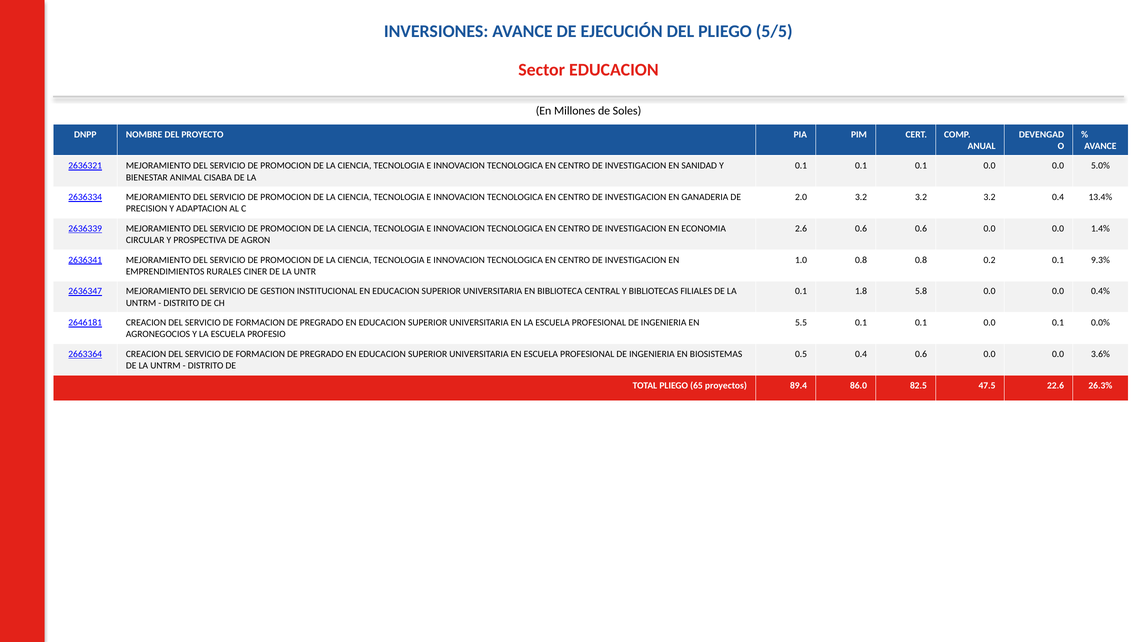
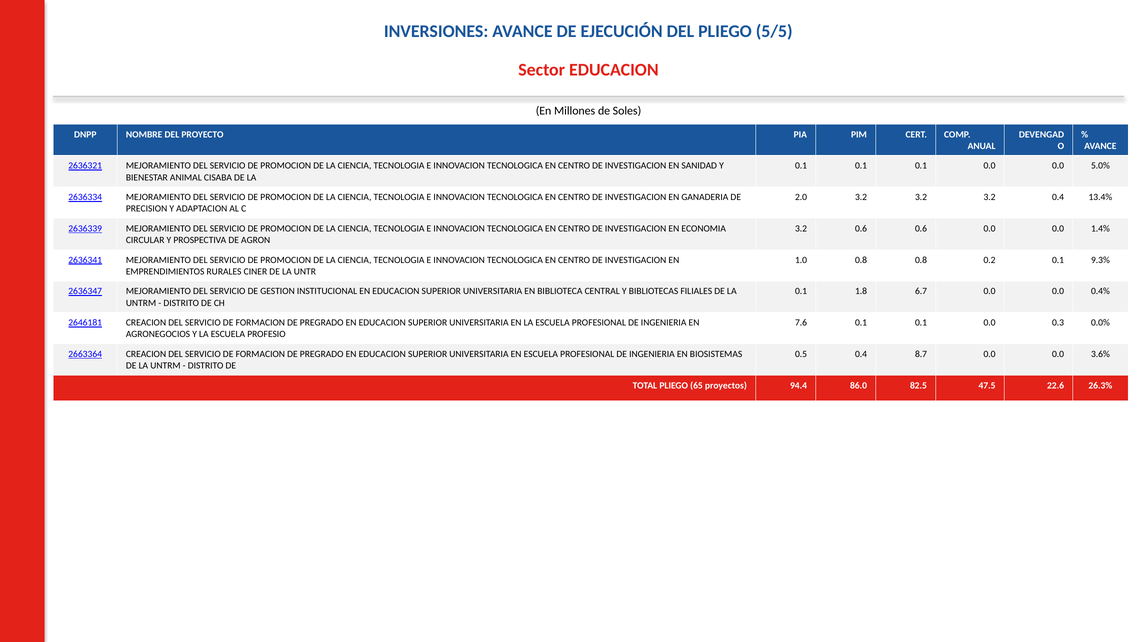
2.6: 2.6 -> 3.2 (801, 229)
5.8: 5.8 -> 6.7 (921, 292)
5.5: 5.5 -> 7.6 (801, 323)
0.0 0.1: 0.1 -> 0.3 (1058, 323)
0.4 0.6: 0.6 -> 8.7 (921, 354)
89.4: 89.4 -> 94.4 (799, 386)
